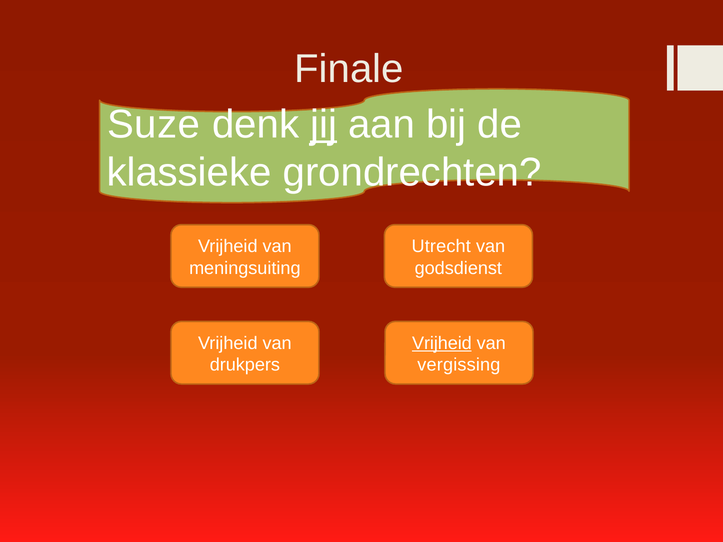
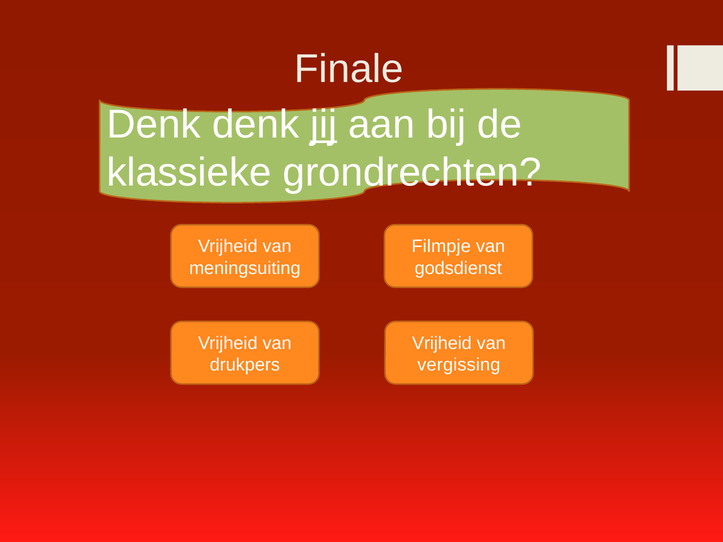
Suze: Suze -> Denk (154, 125)
Utrecht: Utrecht -> Filmpje (441, 246)
Vrijheid underline: present -> none (442, 343)
